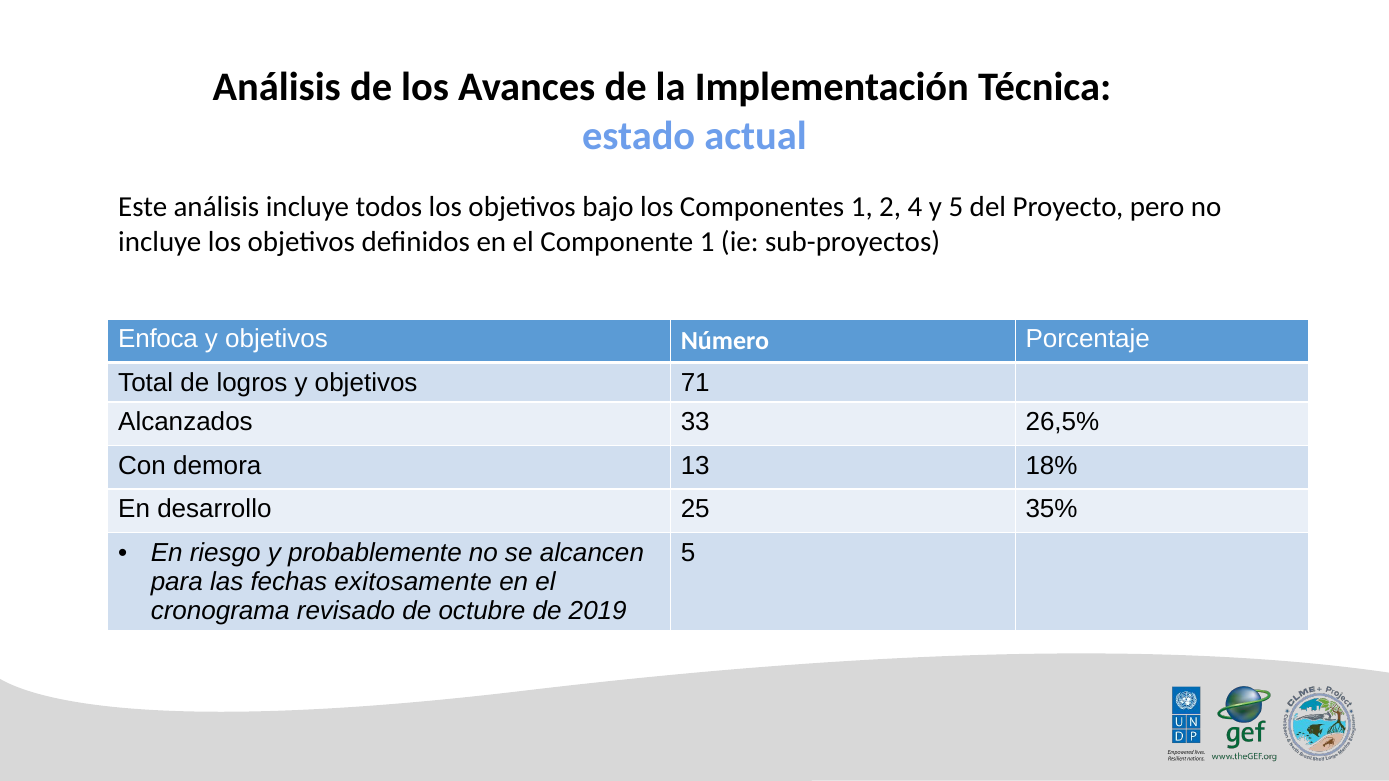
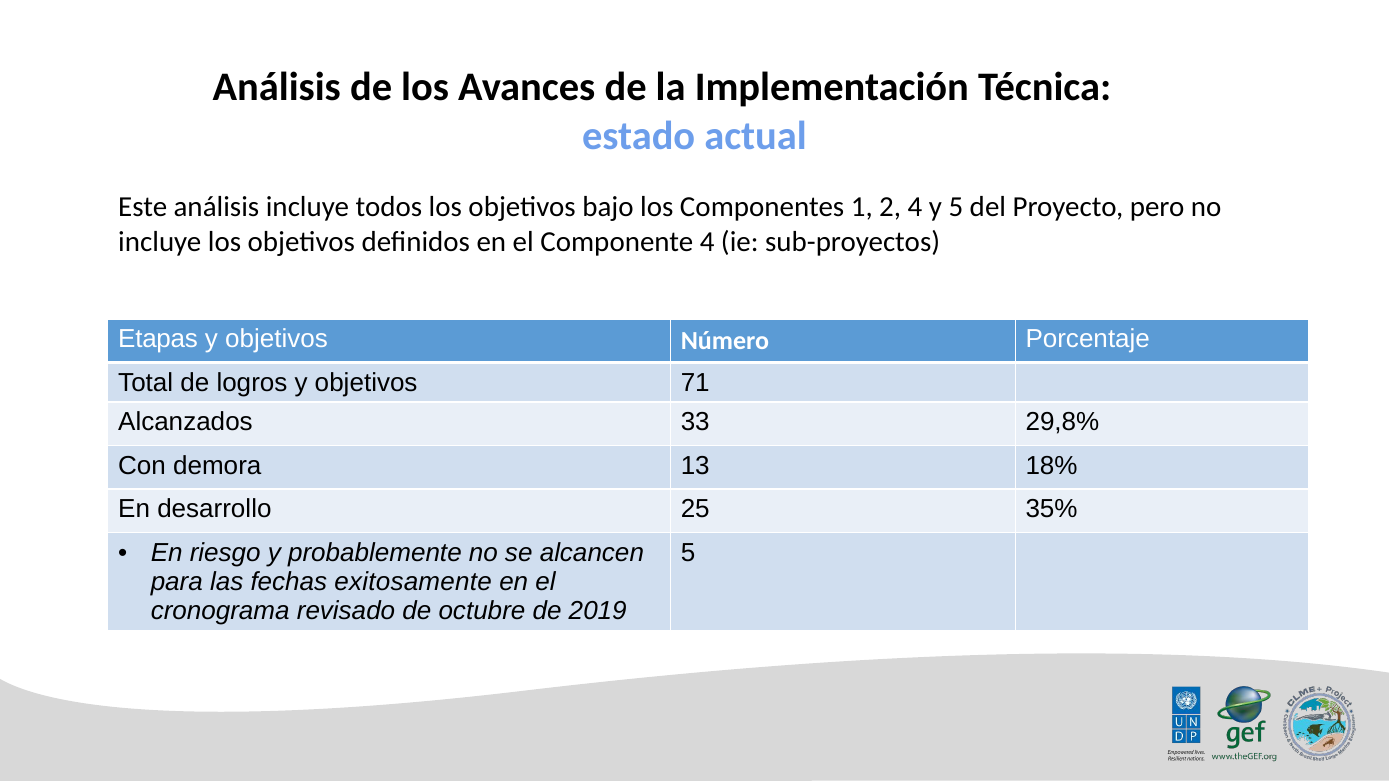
Componente 1: 1 -> 4 (707, 242)
Enfoca: Enfoca -> Etapas (158, 339)
26,5%: 26,5% -> 29,8% (1062, 422)
